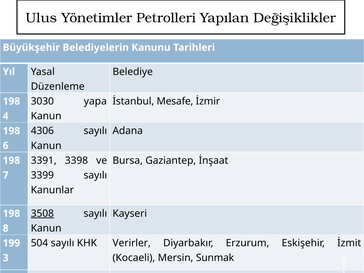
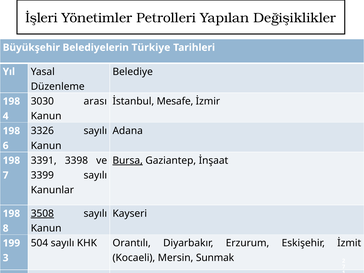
Ulus: Ulus -> İşleri (41, 18)
Kanunu: Kanunu -> Türkiye (151, 48)
yapa: yapa -> arası (95, 101)
4306: 4306 -> 3326 (42, 131)
Bursa underline: none -> present (128, 160)
Verirler: Verirler -> Orantılı (132, 243)
